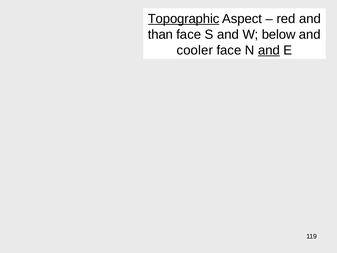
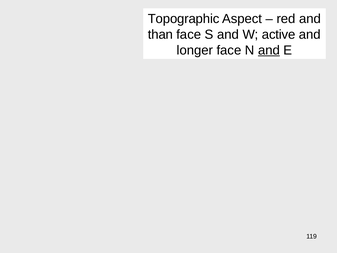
Topographic underline: present -> none (184, 19)
below: below -> active (279, 35)
cooler: cooler -> longer (195, 50)
